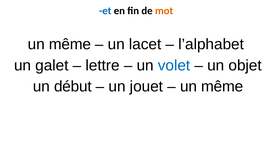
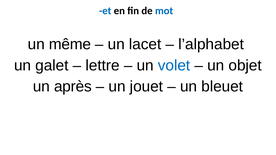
mot colour: orange -> blue (164, 11)
début: début -> après (73, 87)
même: même -> bleuet (222, 87)
